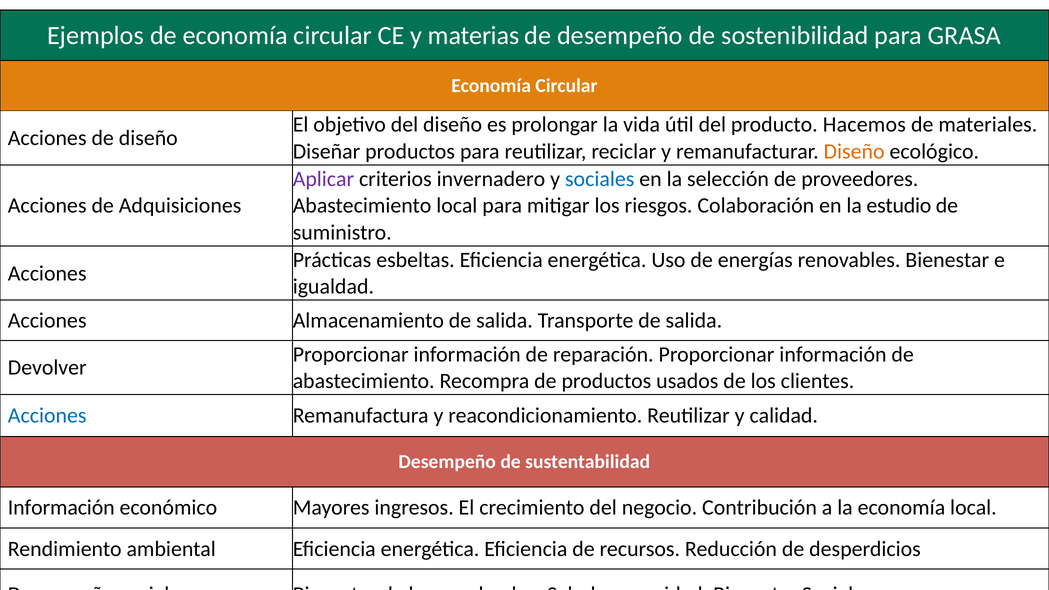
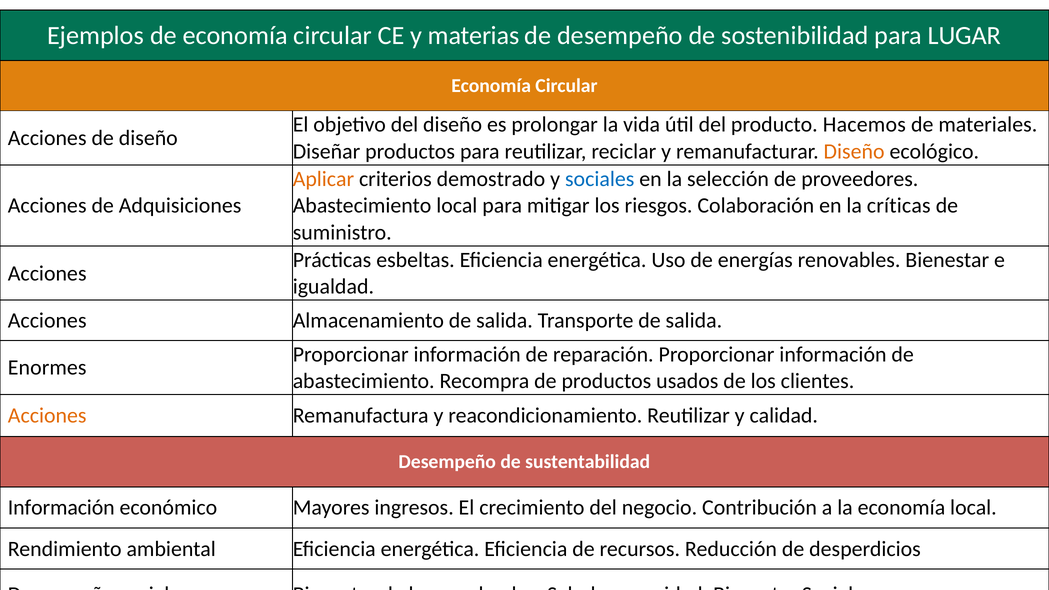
GRASA: GRASA -> LUGAR (965, 35)
Aplicar colour: purple -> orange (323, 179)
invernadero: invernadero -> demostrado (491, 179)
estudio: estudio -> críticas (899, 206)
Devolver: Devolver -> Enormes (47, 368)
Acciones colour: blue -> orange (47, 416)
